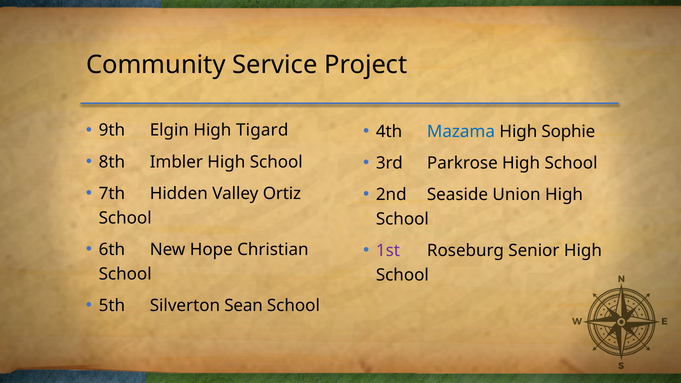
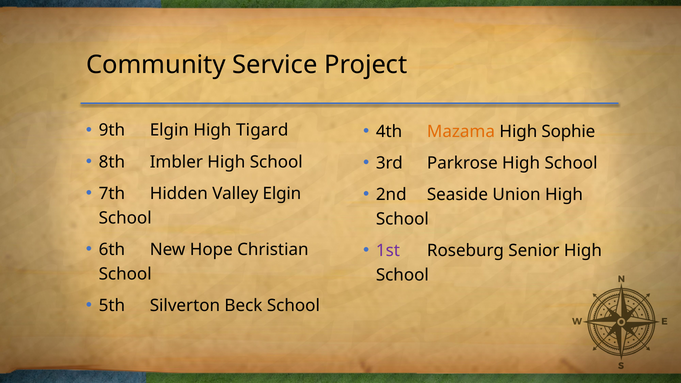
Mazama colour: blue -> orange (461, 131)
Valley Ortiz: Ortiz -> Elgin (282, 194)
Sean: Sean -> Beck (243, 306)
